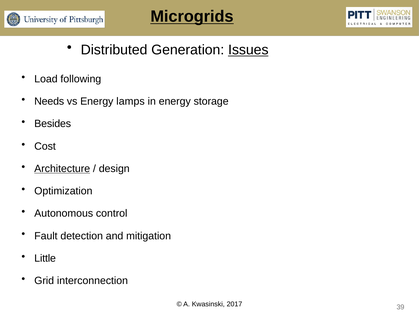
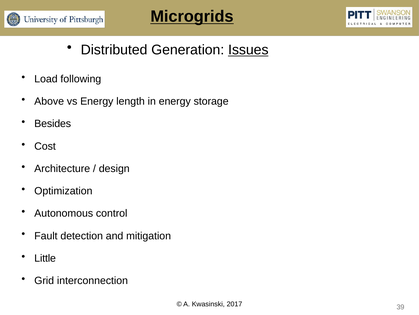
Needs: Needs -> Above (49, 101)
lamps: lamps -> length (131, 101)
Architecture underline: present -> none (62, 168)
